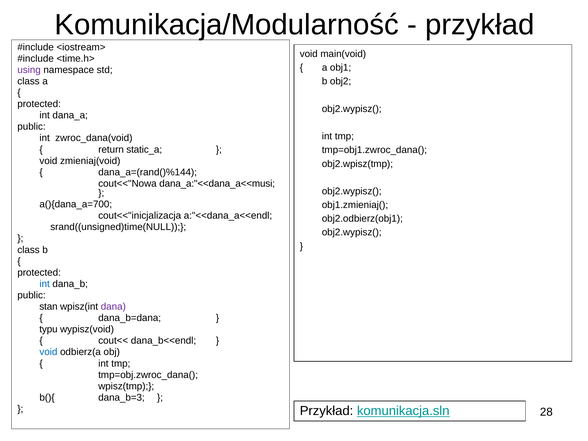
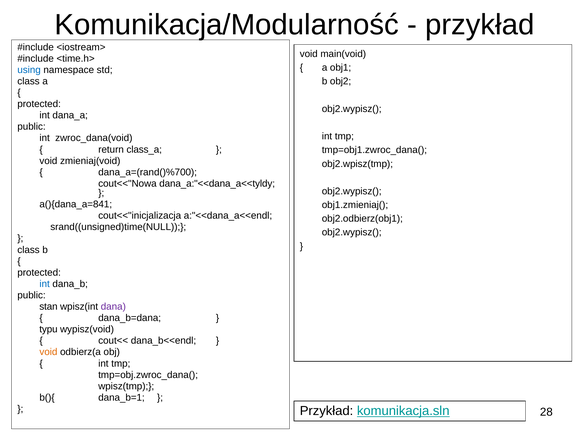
using colour: purple -> blue (29, 70)
static_a: static_a -> class_a (144, 149)
dana_a=(rand()%144: dana_a=(rand()%144 -> dana_a=(rand()%700 (148, 172)
dana_a:"<<dana_a<<musi: dana_a:"<<dana_a<<musi -> dana_a:"<<dana_a<<tyldy (217, 184)
a(){dana_a=700: a(){dana_a=700 -> a(){dana_a=841 (76, 204)
void colour: blue -> orange (48, 352)
dana_b=3: dana_b=3 -> dana_b=1 (121, 398)
